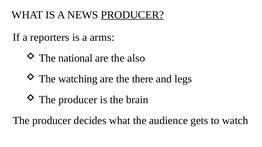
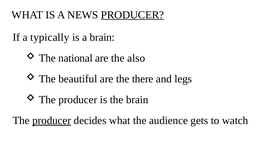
reporters: reporters -> typically (50, 37)
a arms: arms -> brain (102, 37)
watching: watching -> beautiful (78, 79)
producer underline: none -> present (52, 121)
